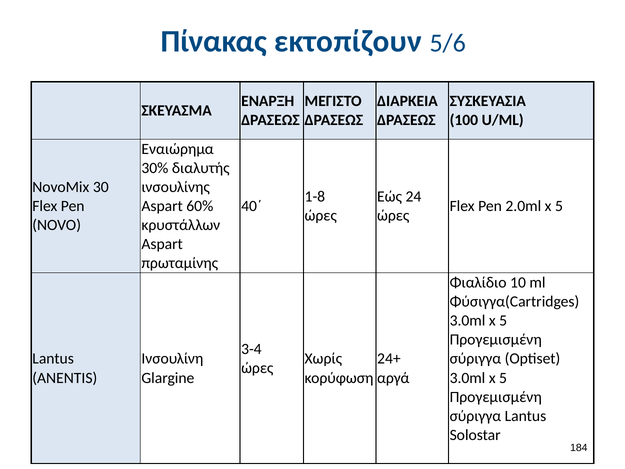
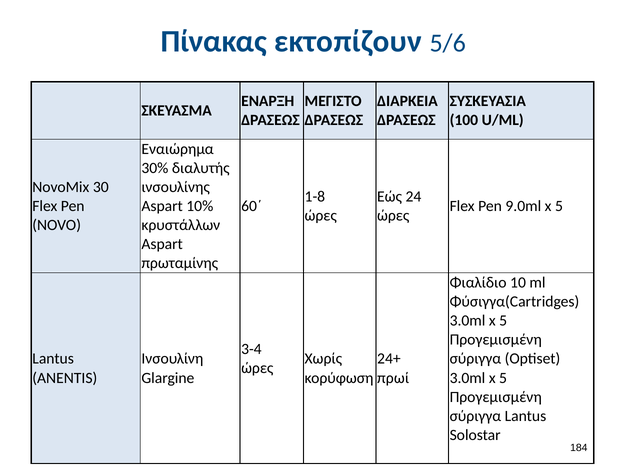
60%: 60% -> 10% (200, 206)
40΄: 40΄ -> 60΄ (252, 206)
2.0ml: 2.0ml -> 9.0ml (523, 206)
αργά: αργά -> πρωί (393, 378)
